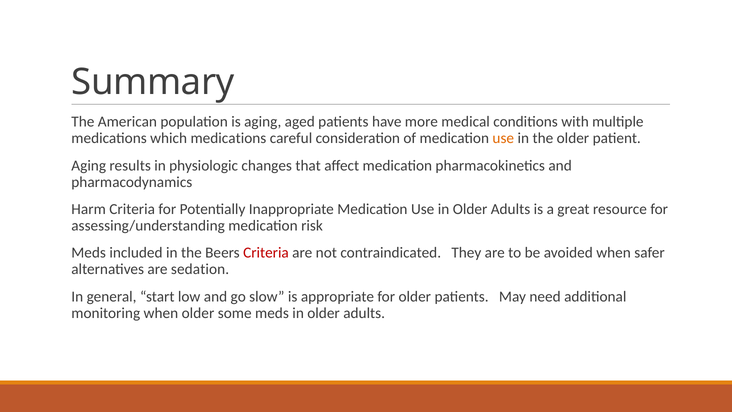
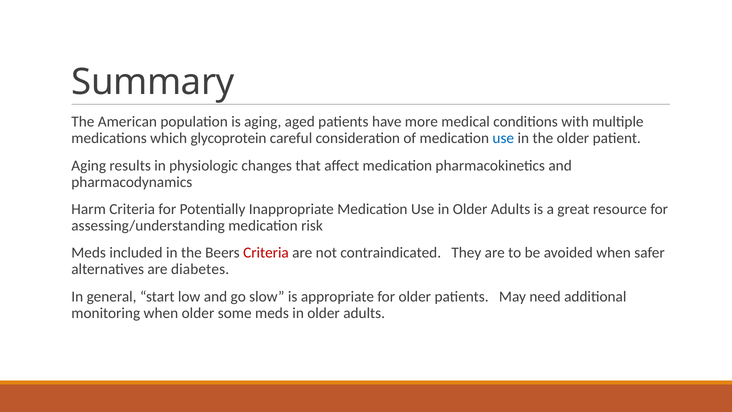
which medications: medications -> glycoprotein (229, 138)
use colour: orange -> blue (503, 138)
sedation: sedation -> diabetes (200, 269)
